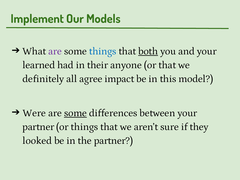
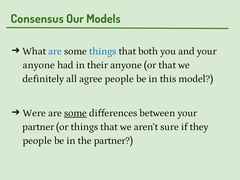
Implement: Implement -> Consensus (37, 19)
are colour: purple -> blue (55, 51)
both underline: present -> none (148, 51)
learned: learned -> anyone (39, 65)
agree impact: impact -> people (119, 79)
looked: looked -> people (37, 141)
